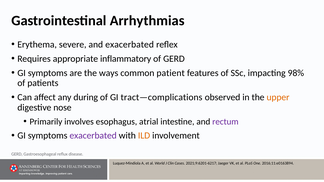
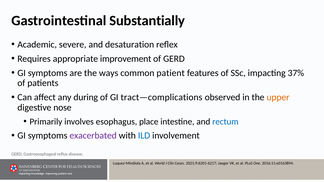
Arrhythmias: Arrhythmias -> Substantially (147, 21)
Erythema: Erythema -> Academic (37, 45)
and exacerbated: exacerbated -> desaturation (130, 45)
inflammatory: inflammatory -> improvement (126, 59)
98%: 98% -> 37% (296, 73)
atrial: atrial -> place (149, 122)
rectum colour: purple -> blue (225, 122)
ILD colour: orange -> blue (144, 136)
